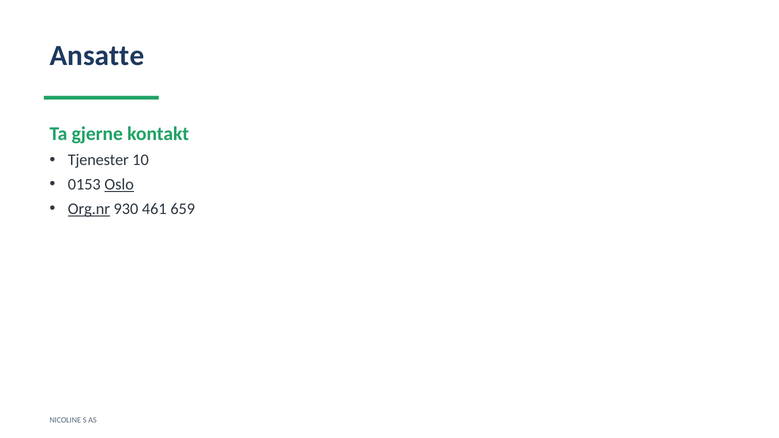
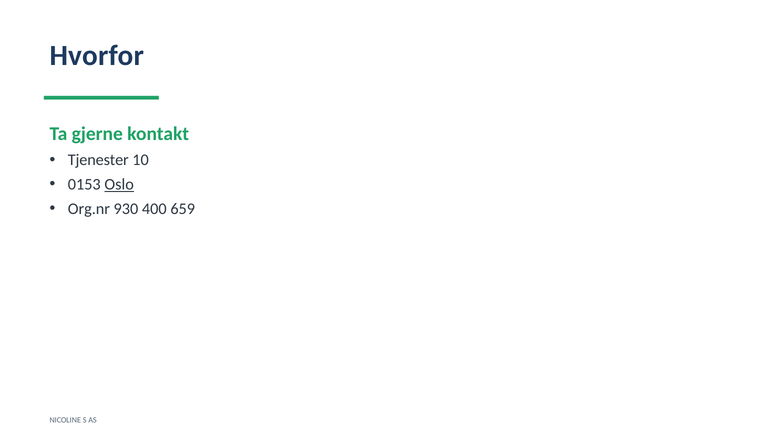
Ansatte: Ansatte -> Hvorfor (97, 56)
Org.nr underline: present -> none (89, 209)
461: 461 -> 400 (154, 209)
